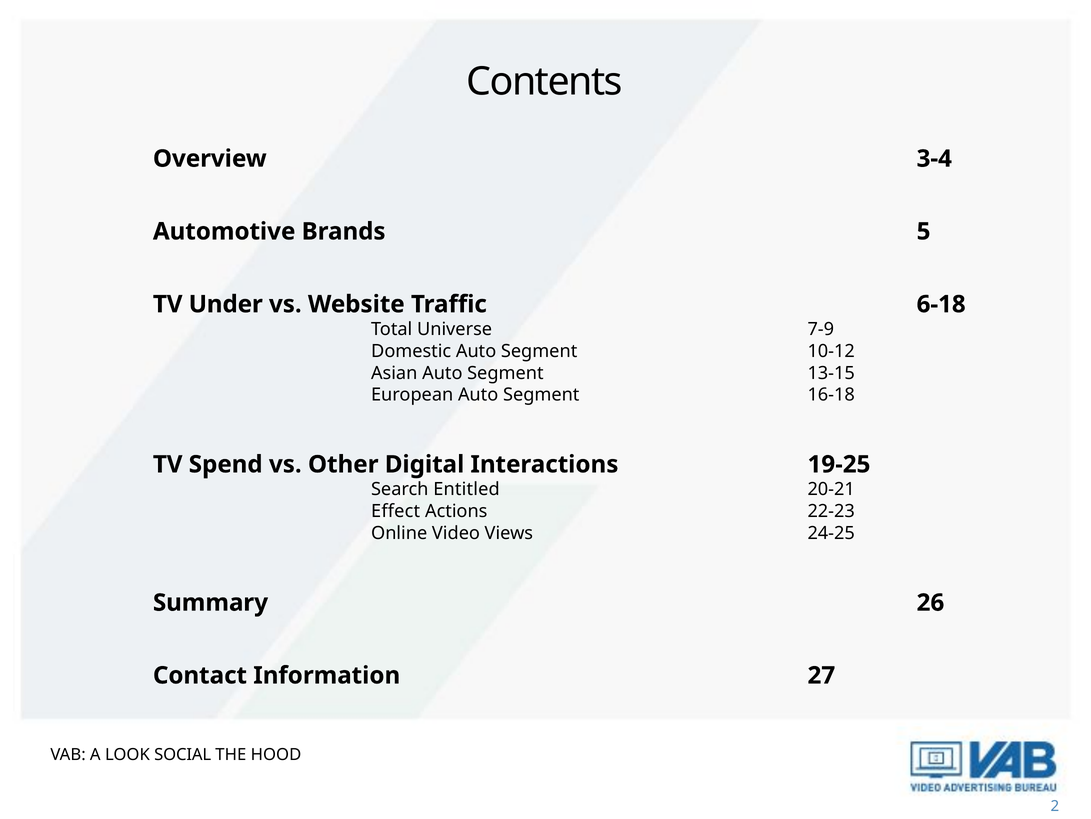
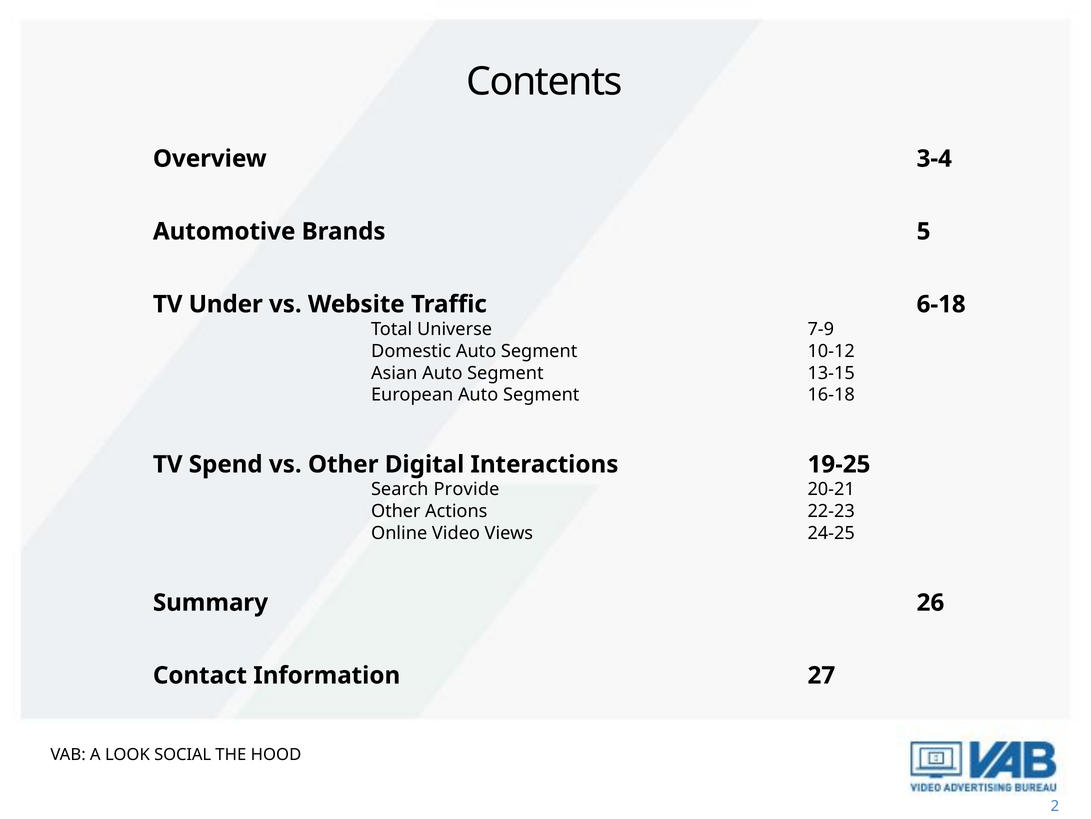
Entitled: Entitled -> Provide (467, 489)
Effect: Effect -> Other (396, 511)
